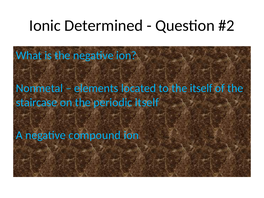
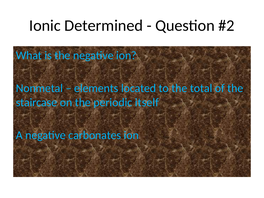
the itself: itself -> total (201, 88)
compound: compound -> carbonates (95, 135)
